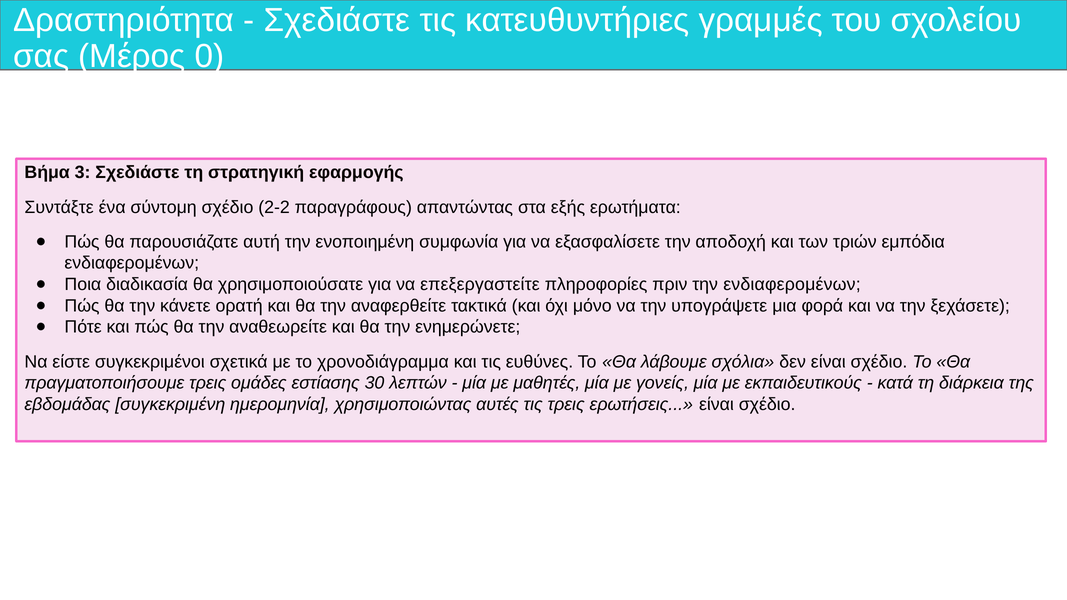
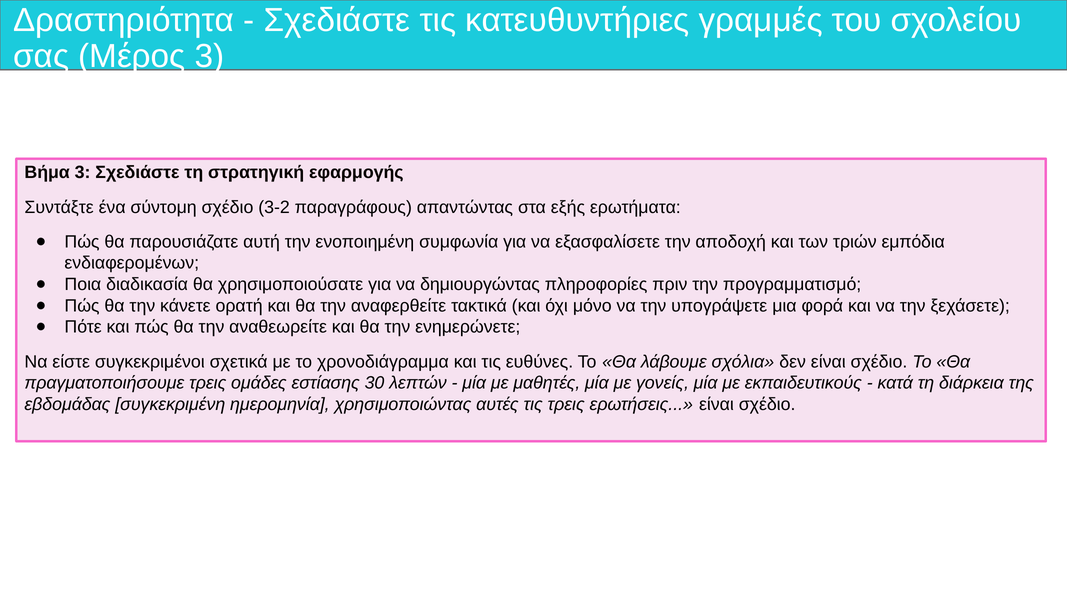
Μέρος 0: 0 -> 3 (210, 56)
2-2: 2-2 -> 3-2 (274, 207)
επεξεργαστείτε: επεξεργαστείτε -> δημιουργώντας (480, 285)
την ενδιαφερομένων: ενδιαφερομένων -> προγραμματισμό (792, 285)
